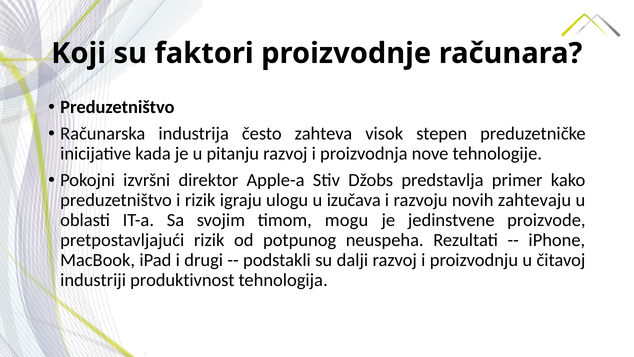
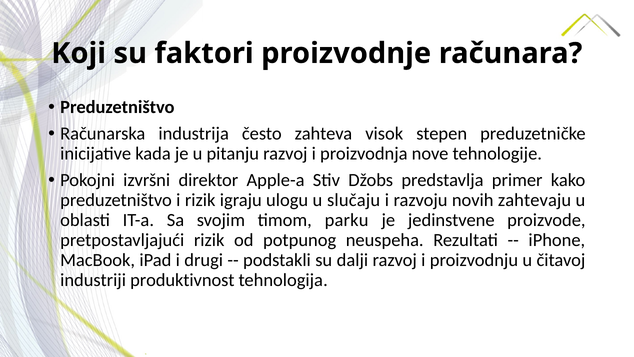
izučava: izučava -> slučaju (354, 200)
mogu: mogu -> parku (347, 220)
